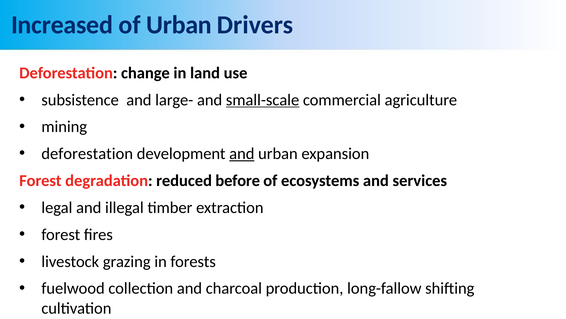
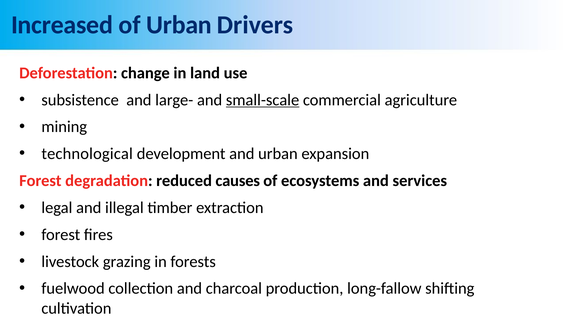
deforestation: deforestation -> technological (87, 153)
and underline: present -> none (242, 153)
before: before -> causes (238, 180)
